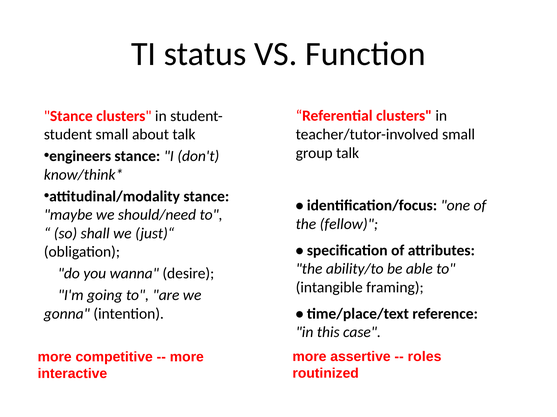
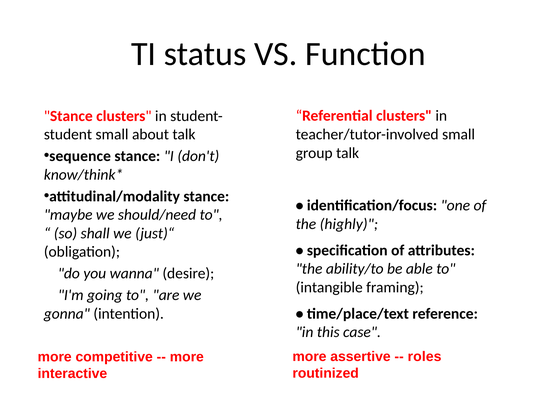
engineers: engineers -> sequence (80, 156)
fellow: fellow -> highly (349, 224)
